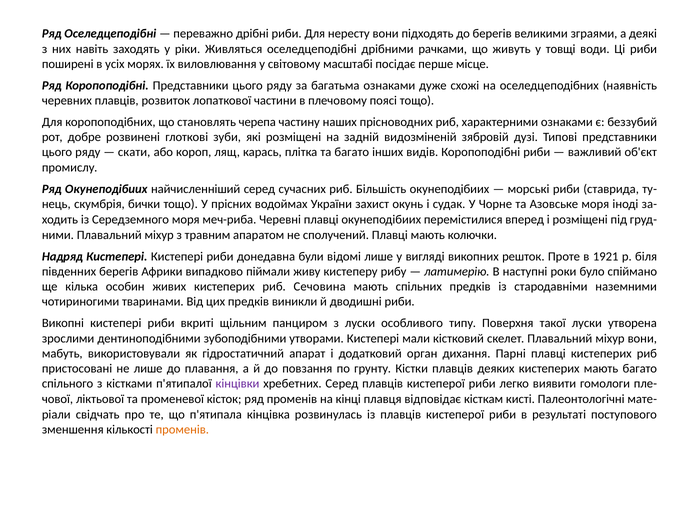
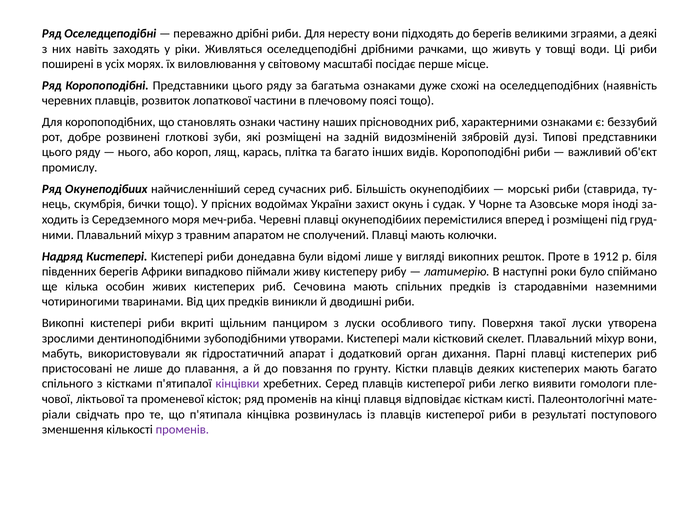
черепа: черепа -> ознаки (257, 122)
скати: скати -> нього (134, 152)
1921: 1921 -> 1912 (606, 256)
променів colour: orange -> purple (182, 430)
